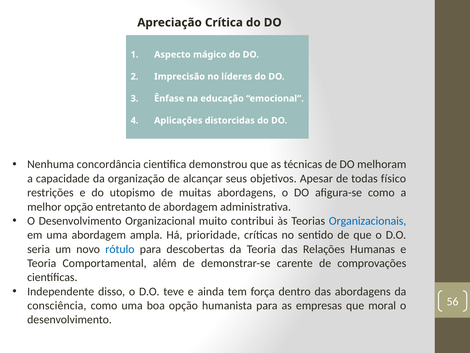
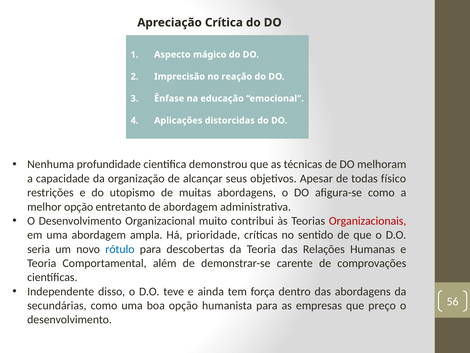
líderes: líderes -> reação (237, 76)
concordância: concordância -> profundidade (109, 164)
Organizacionais colour: blue -> red (368, 221)
consciência: consciência -> secundárias (57, 305)
moral: moral -> preço (382, 305)
